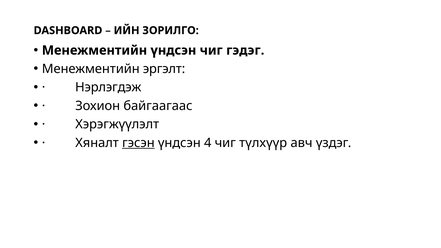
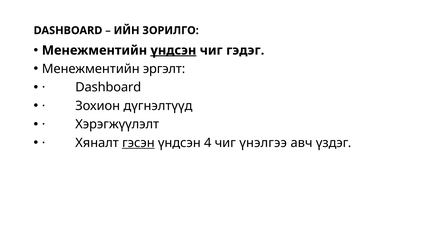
үндсэн underline: none -> present (173, 50)
Нэрлэгдэж: Нэрлэгдэж -> Dashboard (108, 87)
байгаагаас: байгаагаас -> дүгнэлтүүд (158, 106)
түлхүүр: түлхүүр -> үнэлгээ (263, 143)
